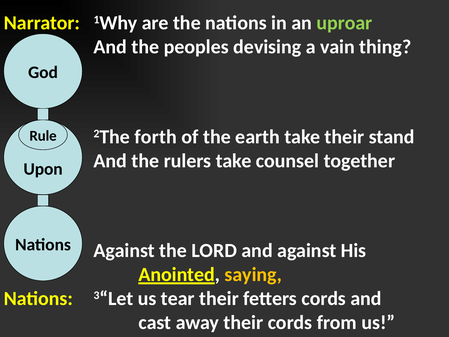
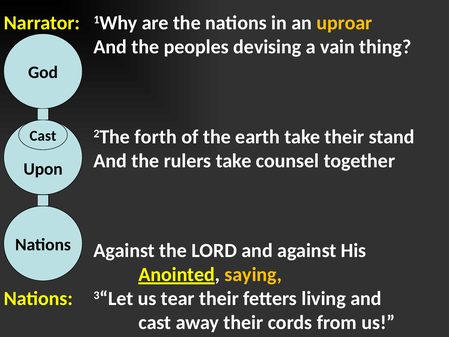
uproar colour: light green -> yellow (344, 23)
Rule: Rule -> Cast (43, 136)
fetters cords: cords -> living (324, 298)
